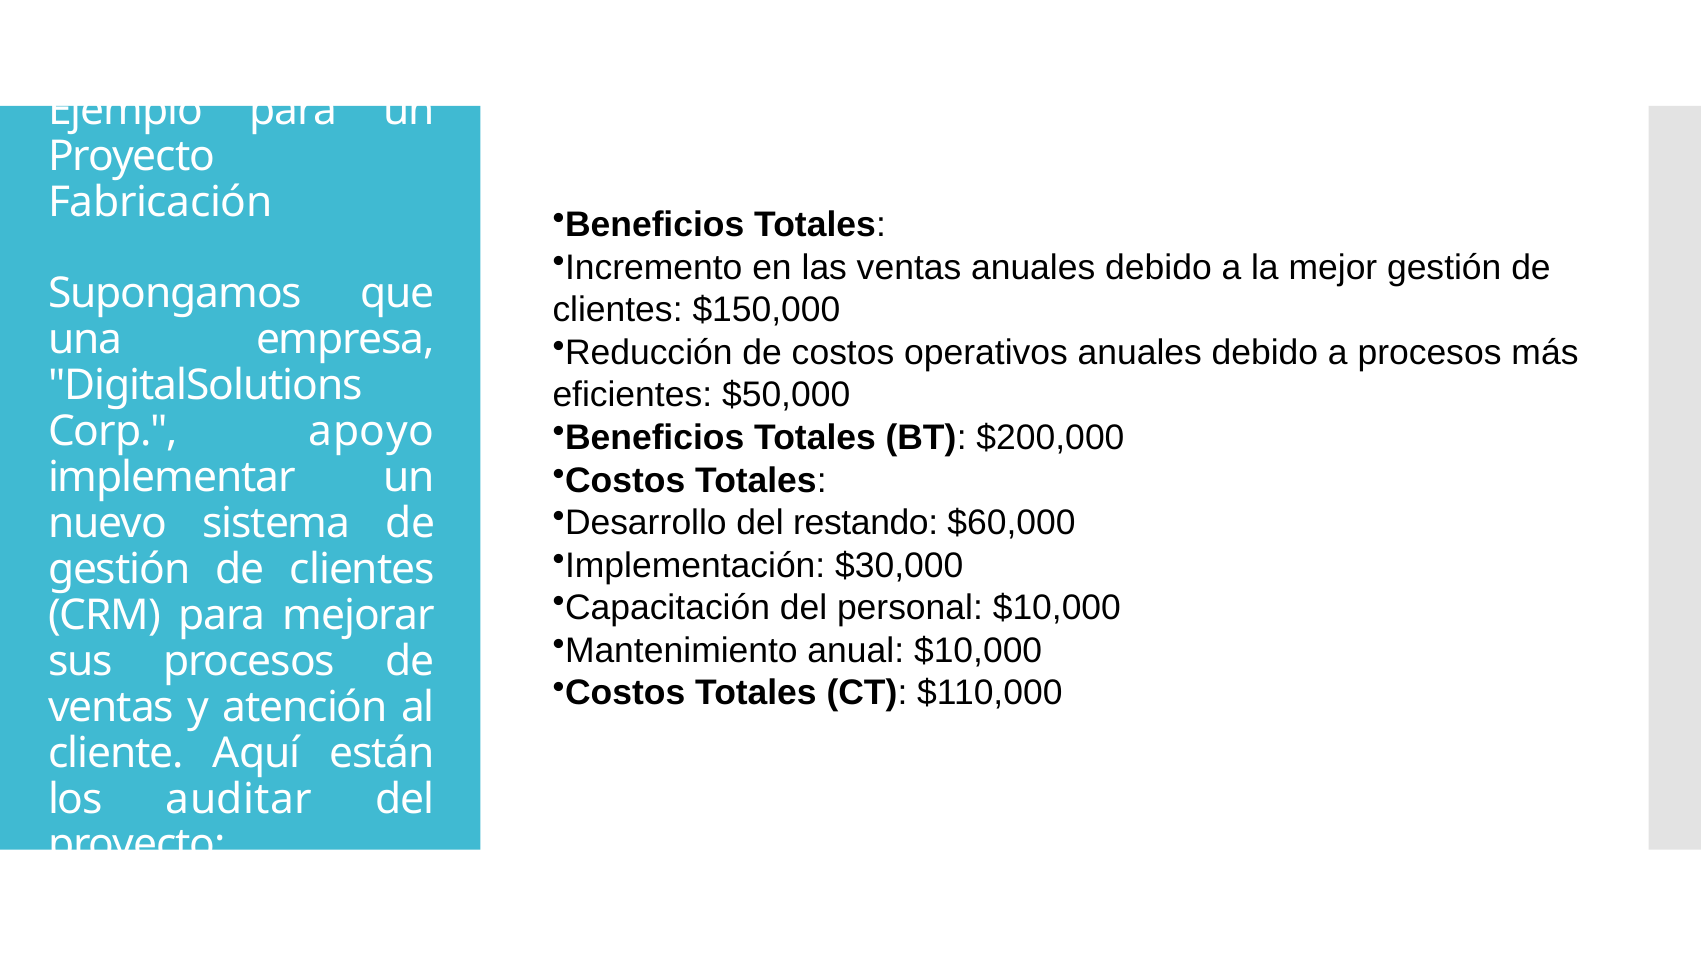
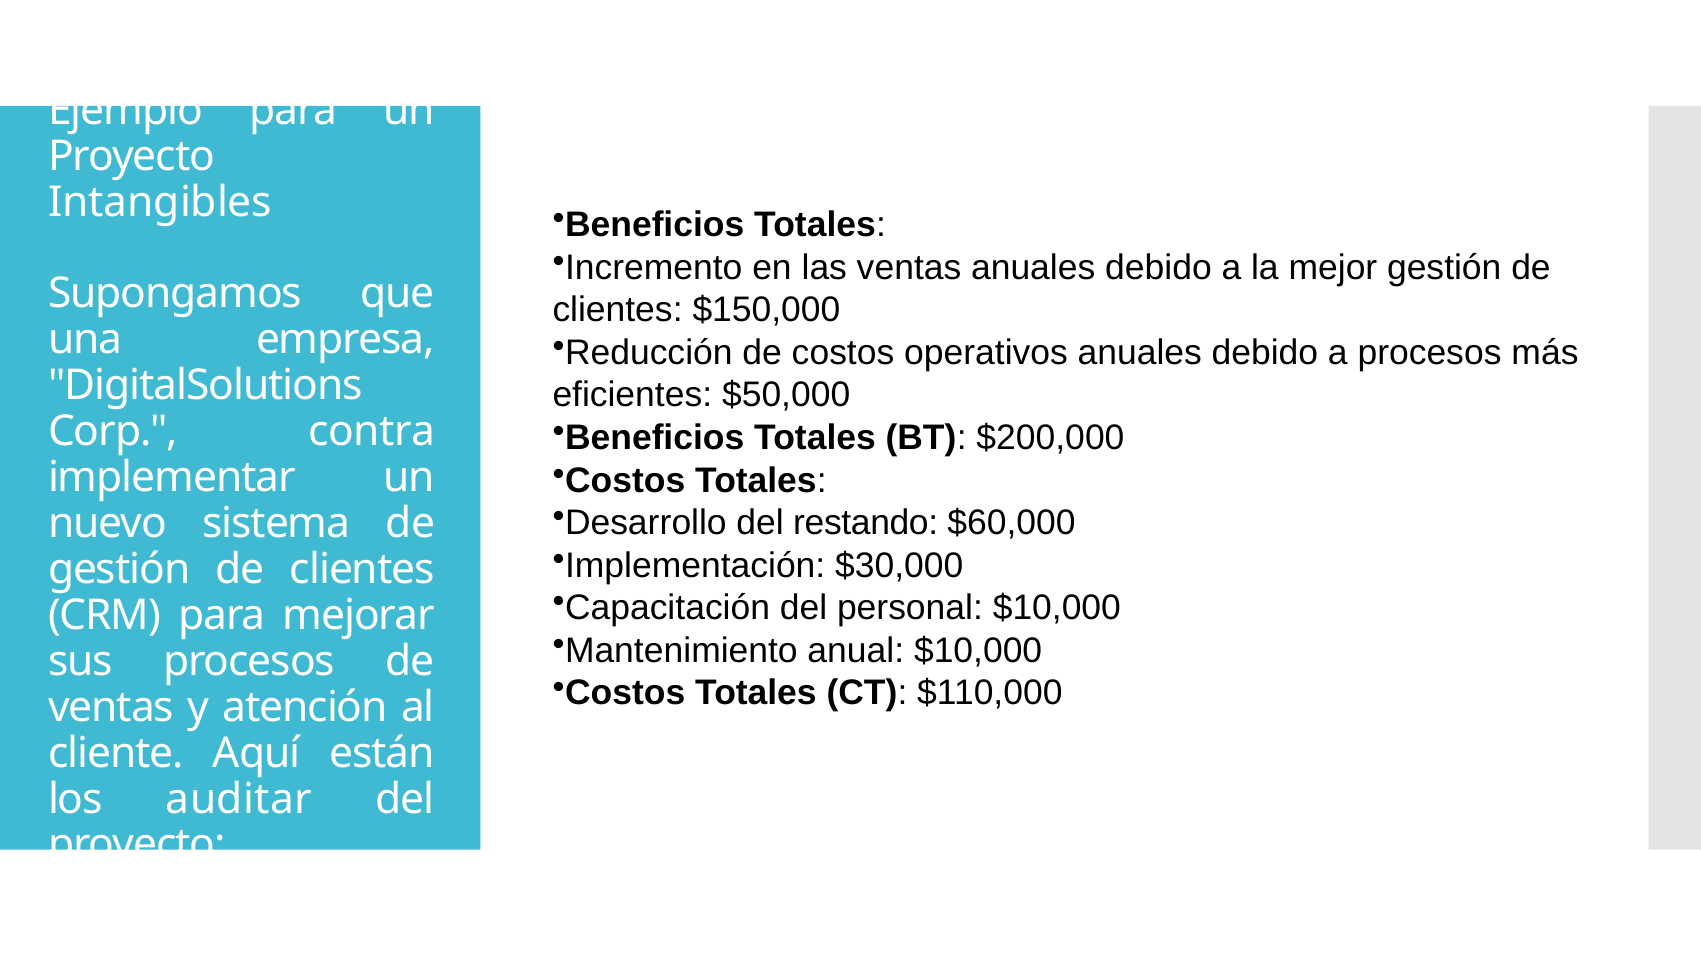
Fabricación: Fabricación -> Intangibles (160, 202)
apoyo: apoyo -> contra (372, 432)
